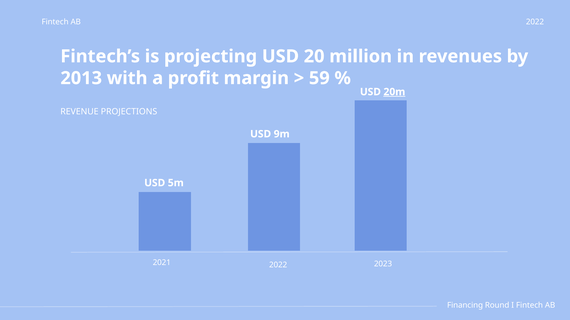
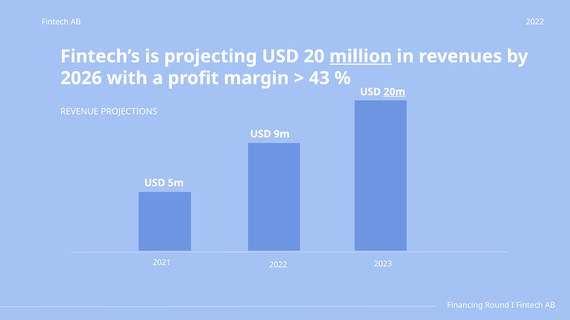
million underline: none -> present (361, 56)
2013: 2013 -> 2026 (81, 78)
59: 59 -> 43 (319, 78)
